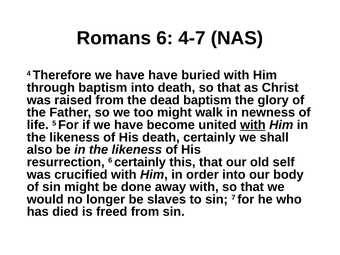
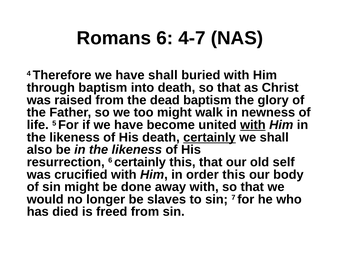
have have: have -> shall (163, 75)
certainly underline: none -> present (209, 137)
order into: into -> this (234, 175)
